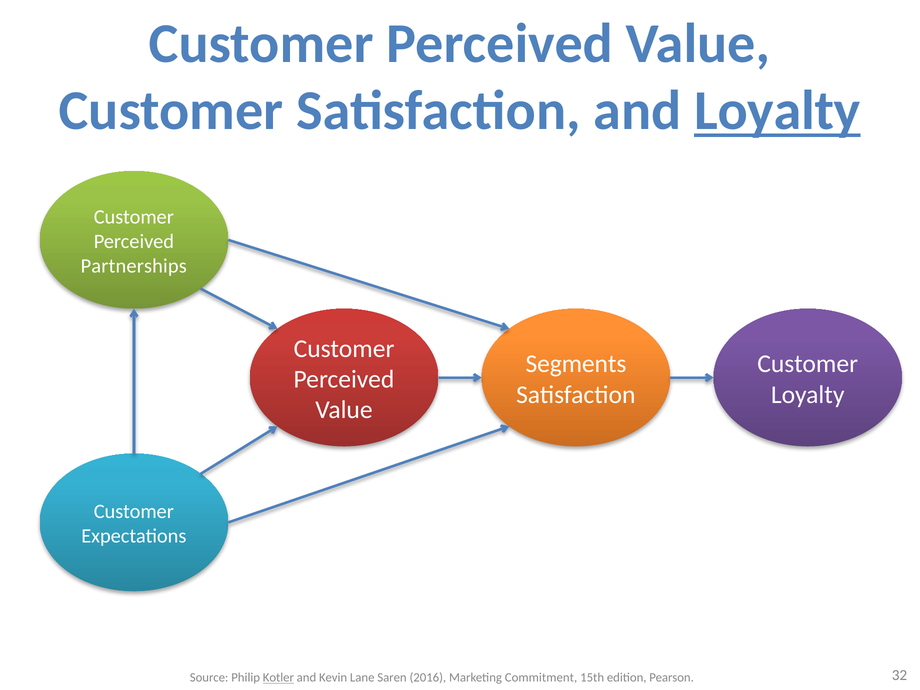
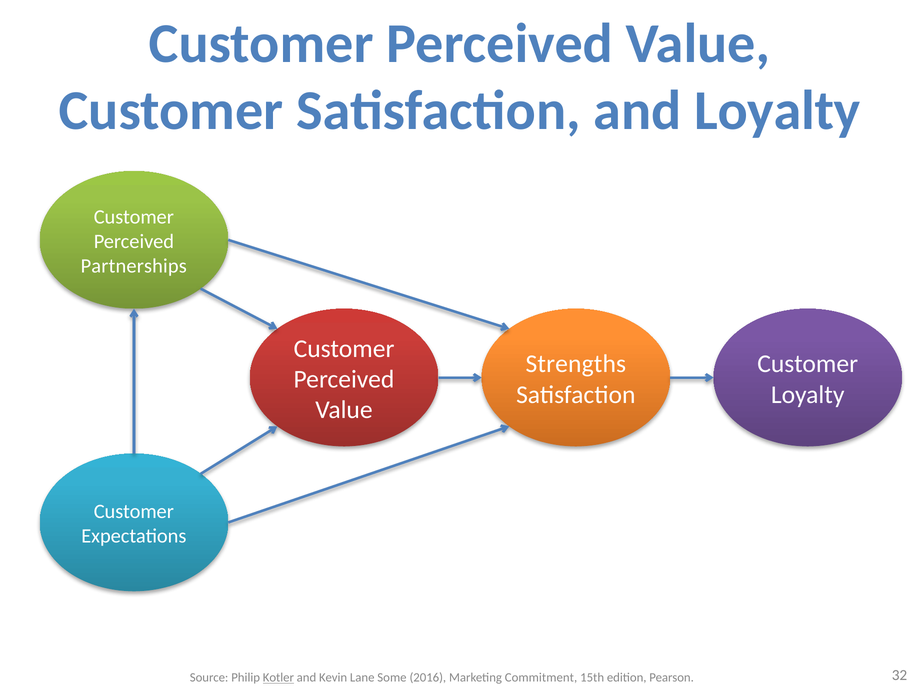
Loyalty underline: present -> none (777, 111)
Segments: Segments -> Strengths (576, 364)
Saren: Saren -> Some (392, 678)
